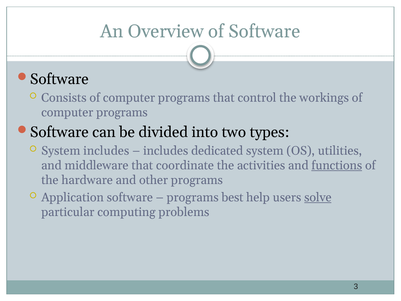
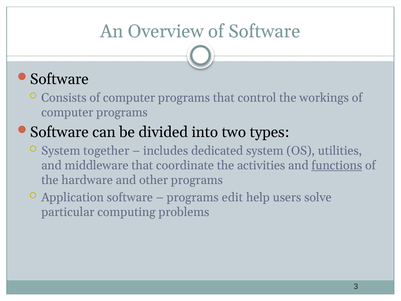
System includes: includes -> together (106, 151)
best: best -> edit (232, 197)
solve underline: present -> none (318, 197)
